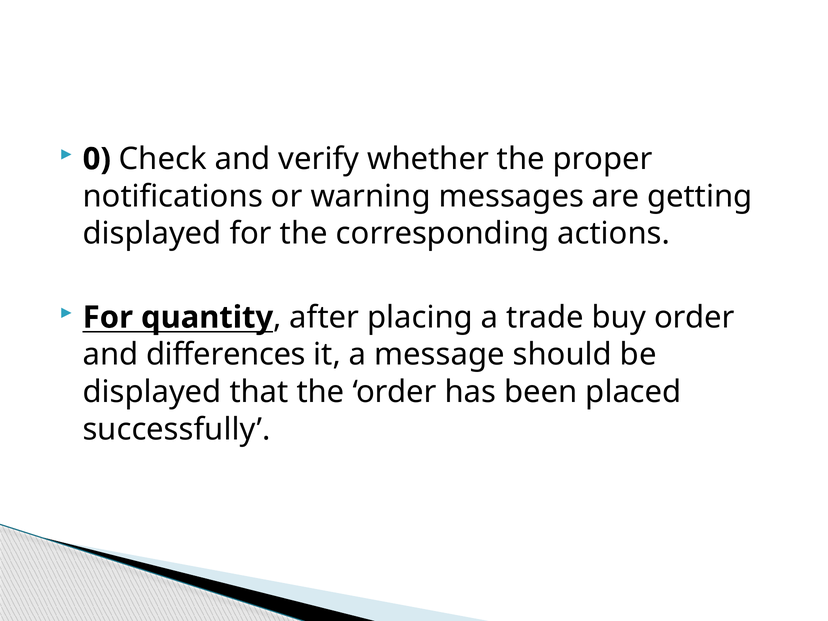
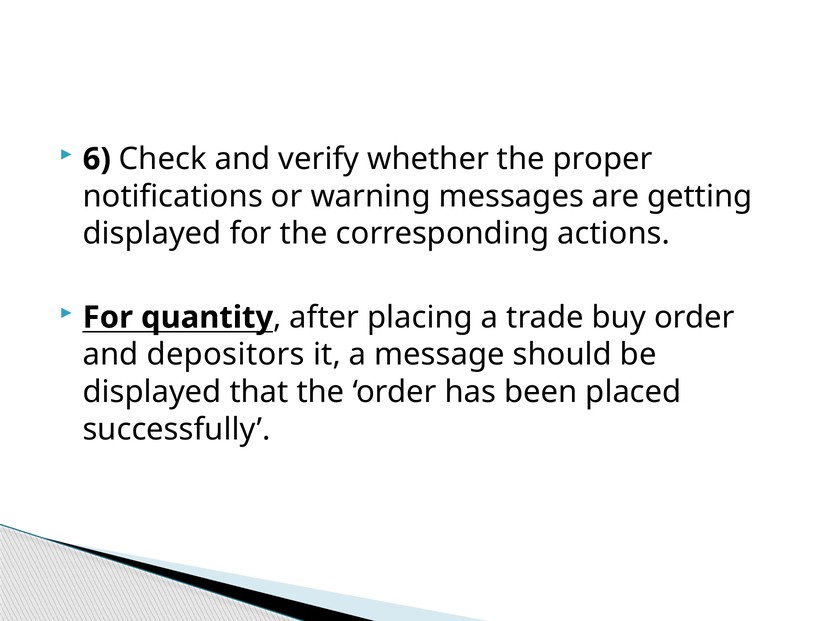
0: 0 -> 6 (97, 159)
differences: differences -> depositors (226, 355)
